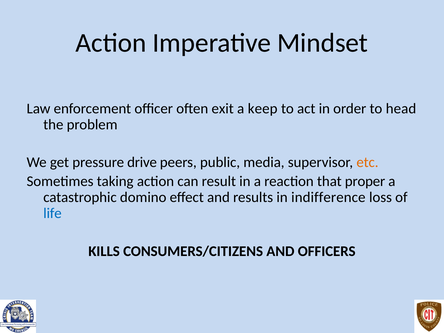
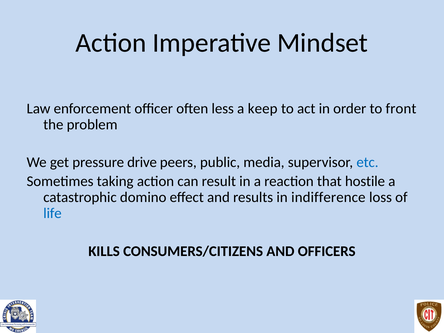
exit: exit -> less (223, 109)
head: head -> front (401, 109)
etc colour: orange -> blue (367, 162)
proper: proper -> hostile (365, 181)
